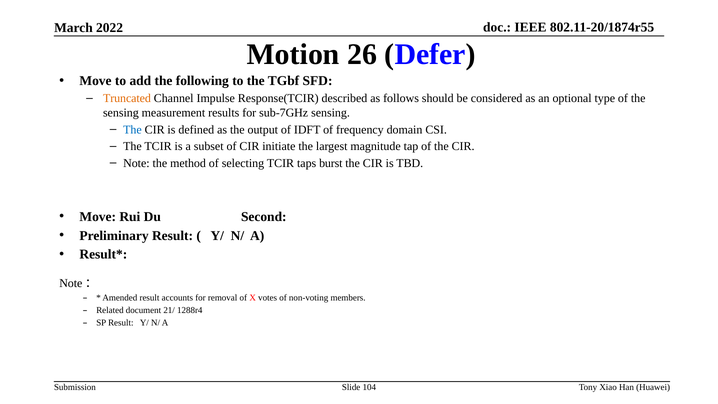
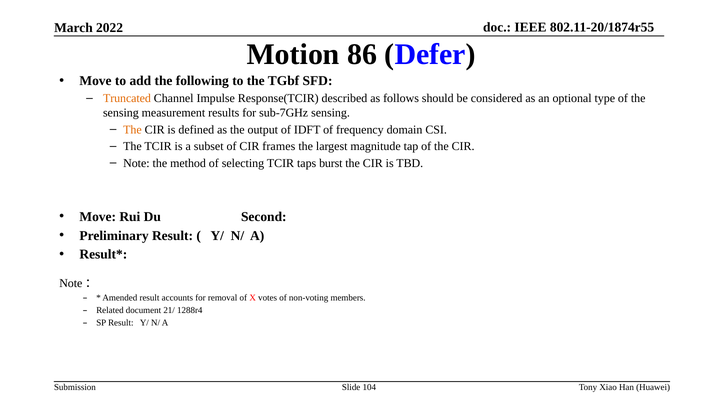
26: 26 -> 86 (362, 54)
The colour: blue -> orange (132, 130)
initiate: initiate -> frames (279, 146)
